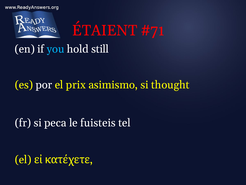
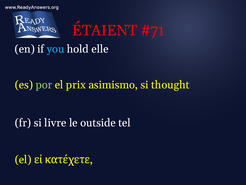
still: still -> elle (100, 49)
por colour: white -> light green (44, 85)
peca: peca -> livre (55, 123)
fuisteis: fuisteis -> outside (98, 123)
